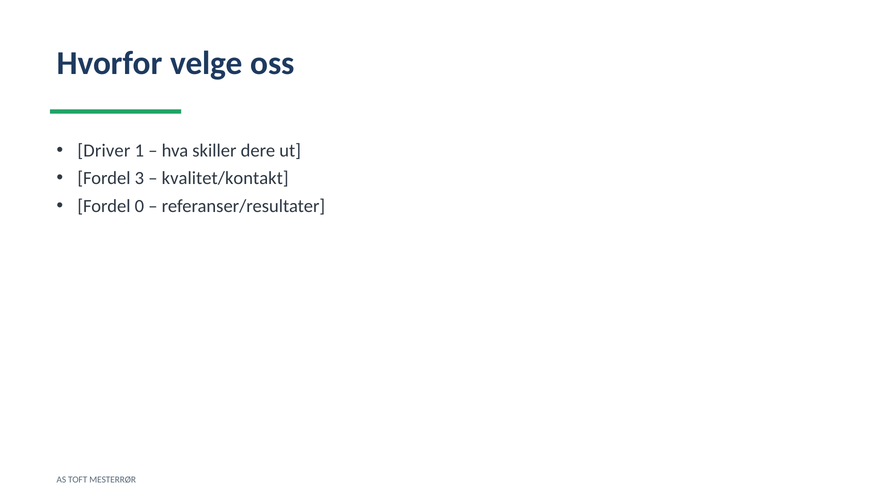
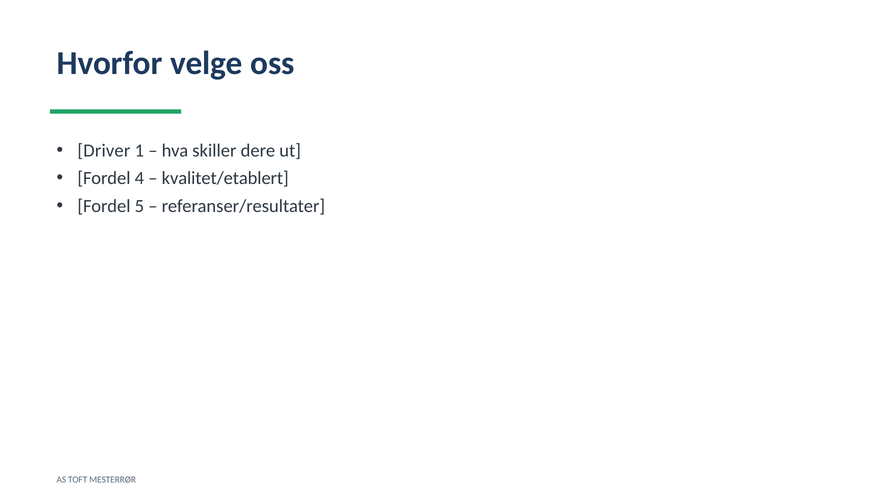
3: 3 -> 4 (139, 178)
kvalitet/kontakt: kvalitet/kontakt -> kvalitet/etablert (225, 178)
0: 0 -> 5 (139, 206)
